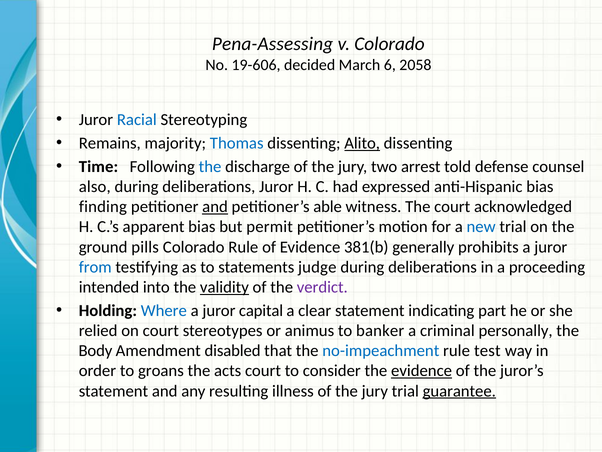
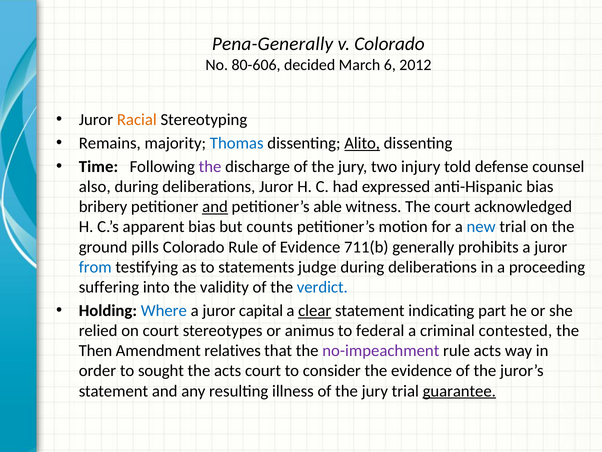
Pena-Assessing: Pena-Assessing -> Pena-Generally (273, 44)
19-606: 19-606 -> 80-606 (256, 65)
2058: 2058 -> 2012 (415, 65)
Racial colour: blue -> orange (137, 120)
the colour: blue -> purple (210, 166)
arrest: arrest -> injury (421, 166)
finding: finding -> bribery (103, 207)
permit: permit -> counts (270, 227)
381(b: 381(b -> 711(b (366, 247)
intended: intended -> suffering (109, 287)
validity underline: present -> none (224, 287)
verdict colour: purple -> blue (322, 287)
clear underline: none -> present (315, 310)
banker: banker -> federal (380, 330)
personally: personally -> contested (515, 330)
Body: Body -> Then (95, 350)
disabled: disabled -> relatives (233, 350)
no-impeachment colour: blue -> purple (381, 350)
rule test: test -> acts (487, 350)
groans: groans -> sought (161, 370)
evidence underline: present -> none (422, 370)
